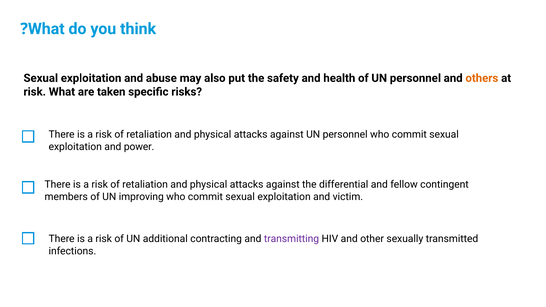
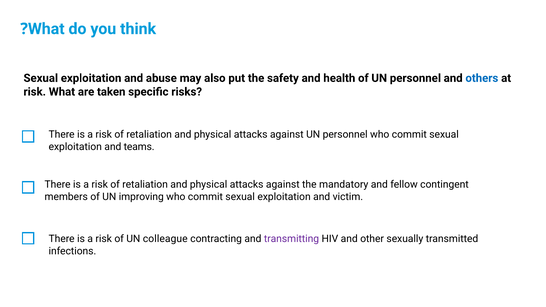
others colour: orange -> blue (482, 78)
power: power -> teams (139, 147)
differential: differential -> mandatory (344, 185)
additional: additional -> colleague (165, 239)
